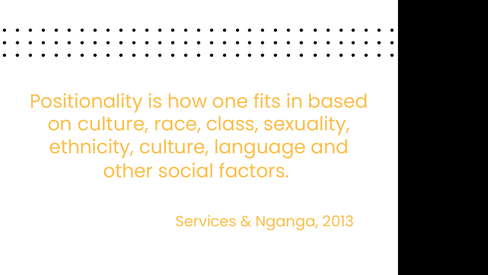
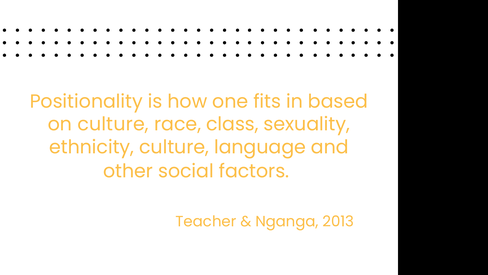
Services: Services -> Teacher (206, 221)
